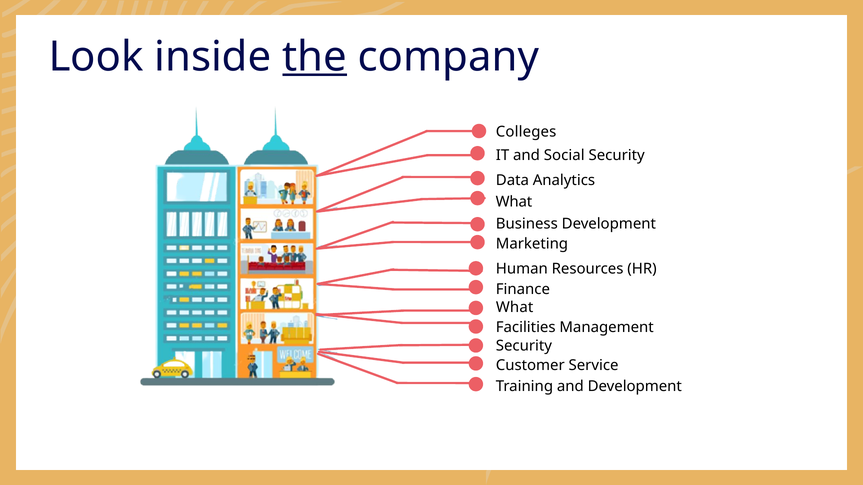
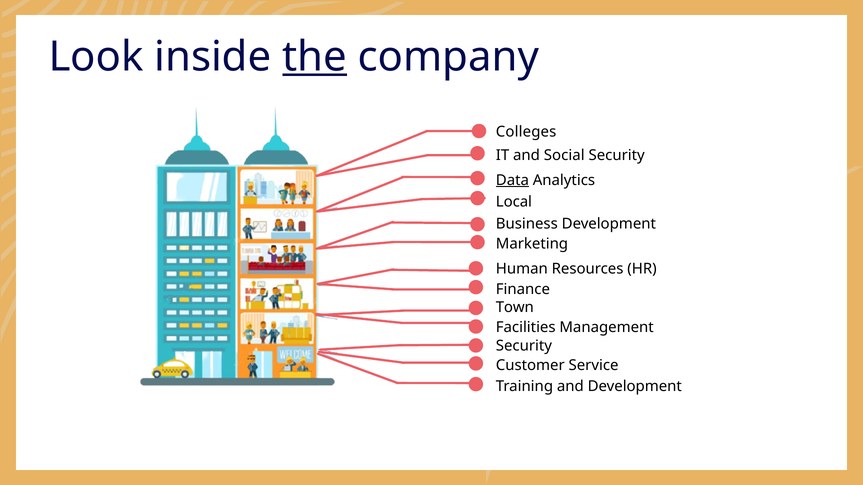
Data underline: none -> present (512, 180)
What: What -> Local (514, 202)
What: What -> Town (515, 308)
